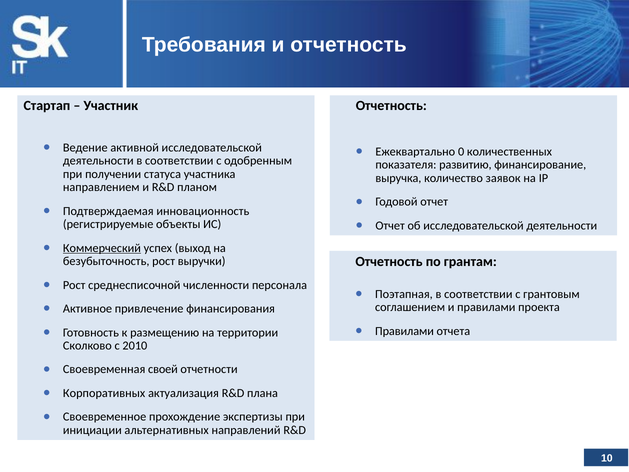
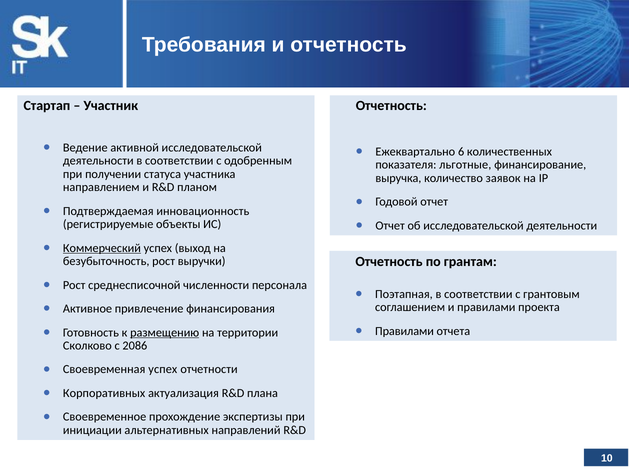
0: 0 -> 6 (461, 152)
развитию: развитию -> льготные (465, 165)
размещению underline: none -> present (165, 332)
2010: 2010 -> 2086 (135, 346)
Своевременная своей: своей -> успех (163, 369)
